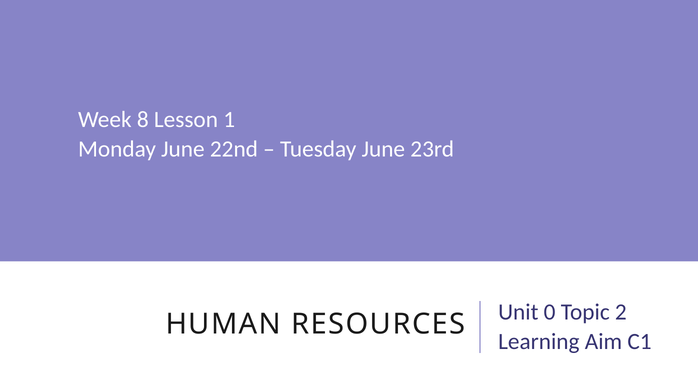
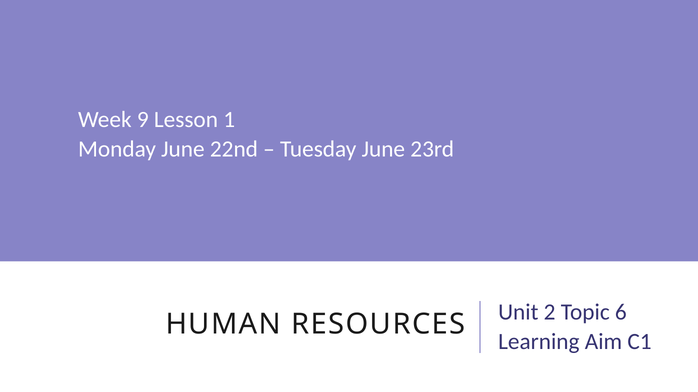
8: 8 -> 9 (143, 120)
0: 0 -> 2 (550, 313)
2: 2 -> 6 (621, 313)
